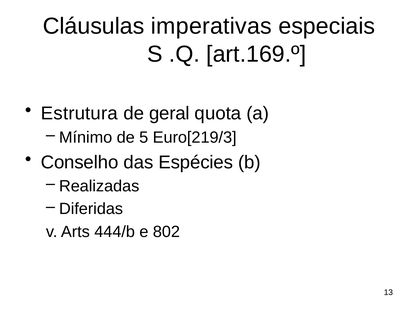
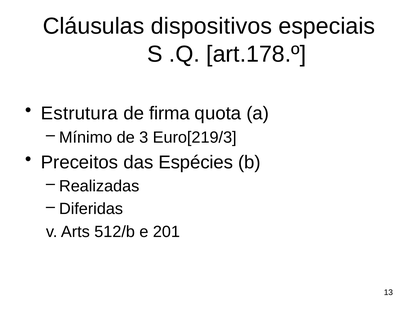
imperativas: imperativas -> dispositivos (211, 26)
art.169.º: art.169.º -> art.178.º (256, 54)
geral: geral -> firma (169, 114)
5: 5 -> 3 (144, 138)
Conselho: Conselho -> Preceitos (79, 163)
444/b: 444/b -> 512/b (115, 232)
802: 802 -> 201 (166, 232)
